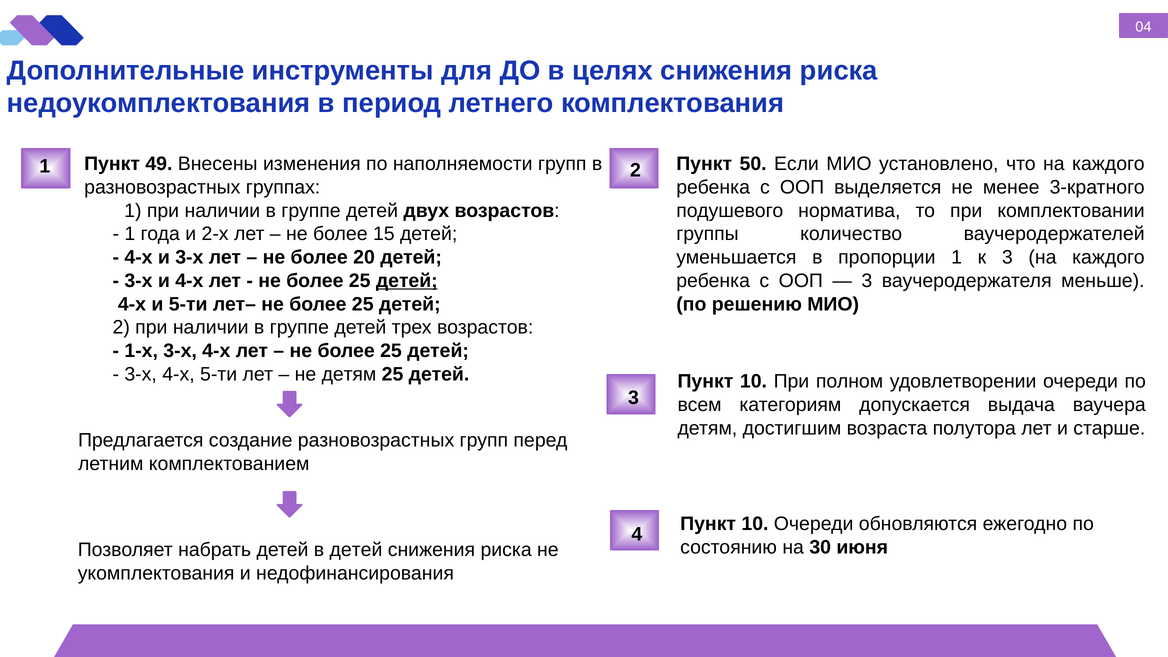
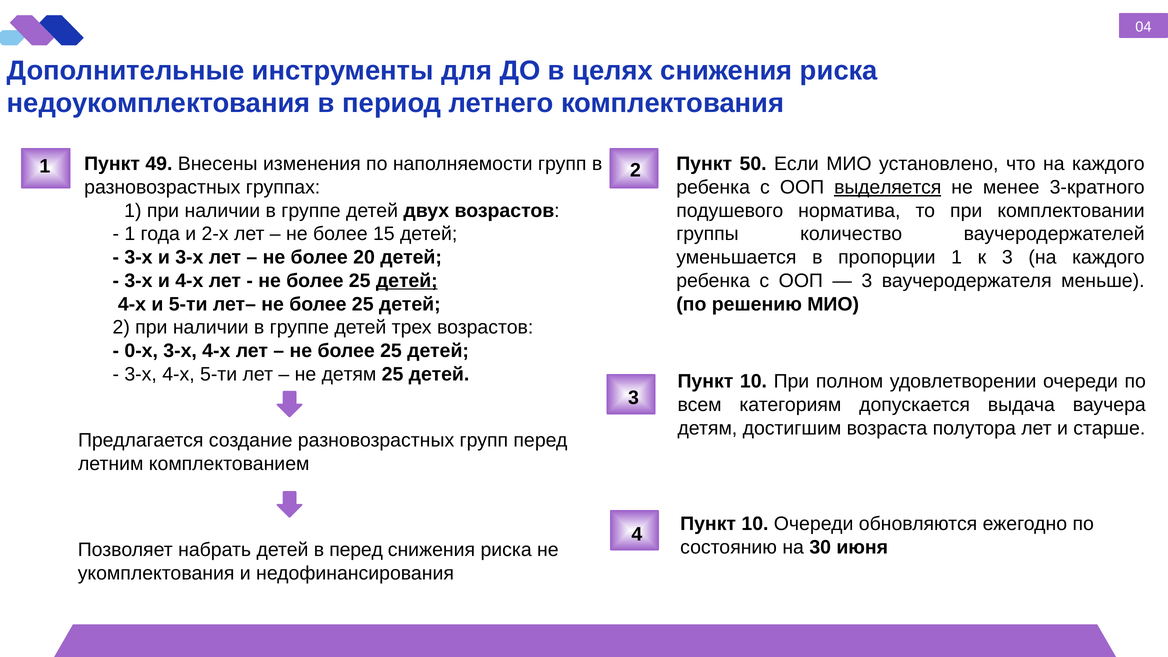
выделяется underline: none -> present (888, 187)
4-х: 4-х -> 3-х (138, 257)
1-х: 1-х -> 0-х (141, 351)
в детей: детей -> перед (356, 550)
